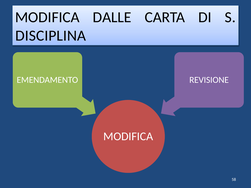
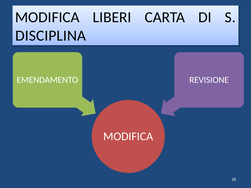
DALLE: DALLE -> LIBERI (112, 17)
